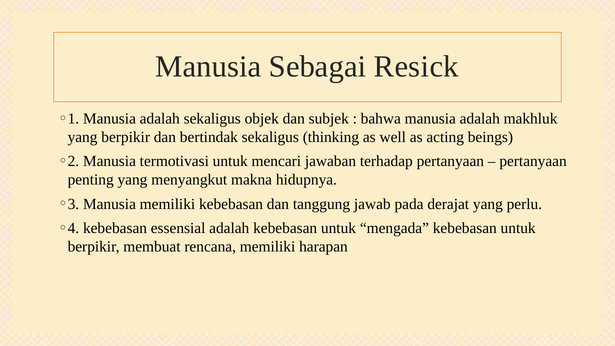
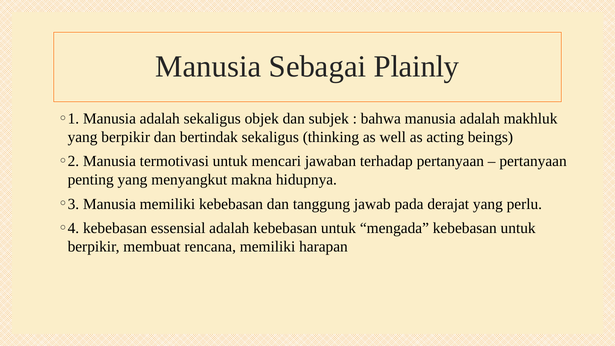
Resick: Resick -> Plainly (417, 67)
